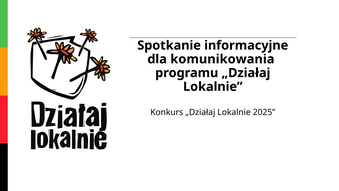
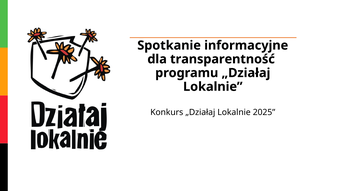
komunikowania: komunikowania -> transparentność (222, 59)
